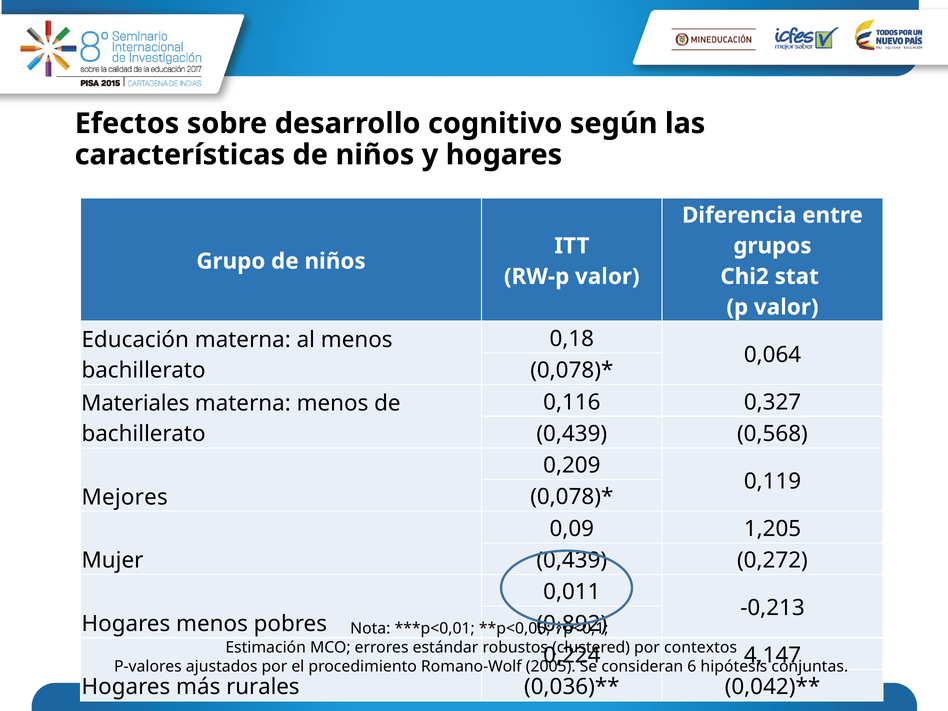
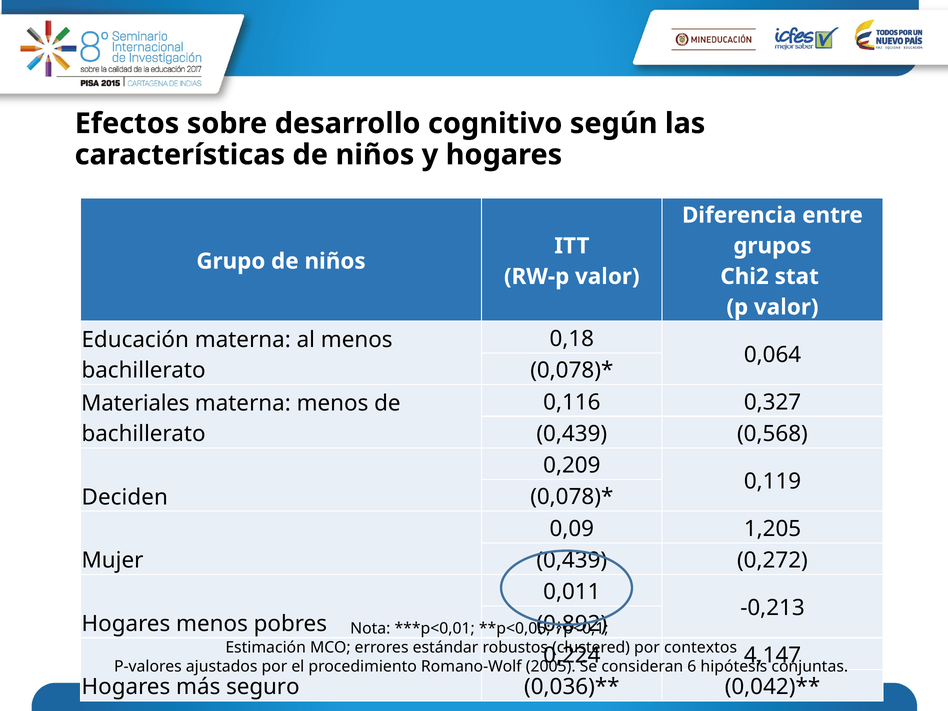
Mejores: Mejores -> Deciden (125, 497)
rurales: rurales -> seguro (263, 687)
